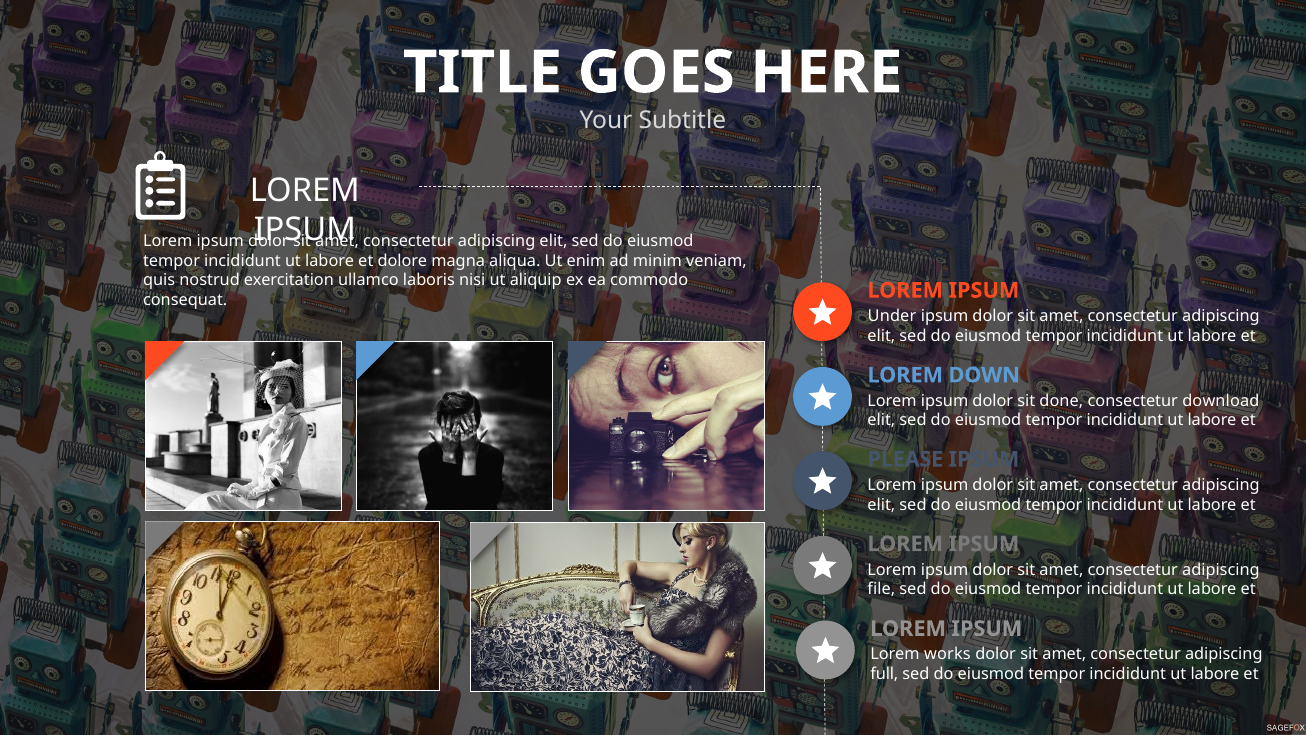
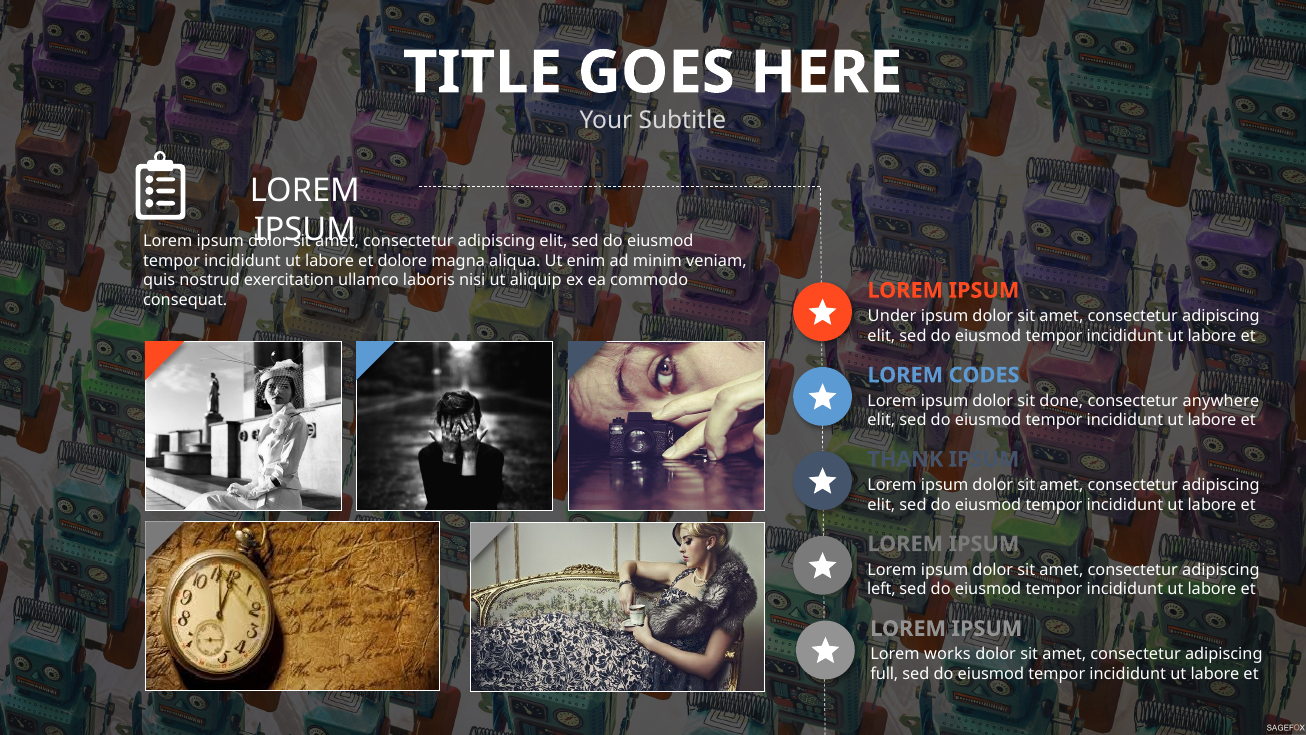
DOWN: DOWN -> CODES (984, 375)
download: download -> anywhere (1221, 401)
PLEASE: PLEASE -> THANK (905, 459)
file: file -> left (881, 589)
